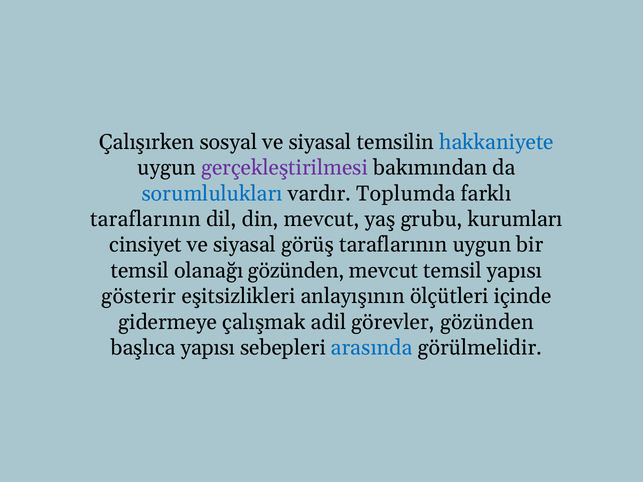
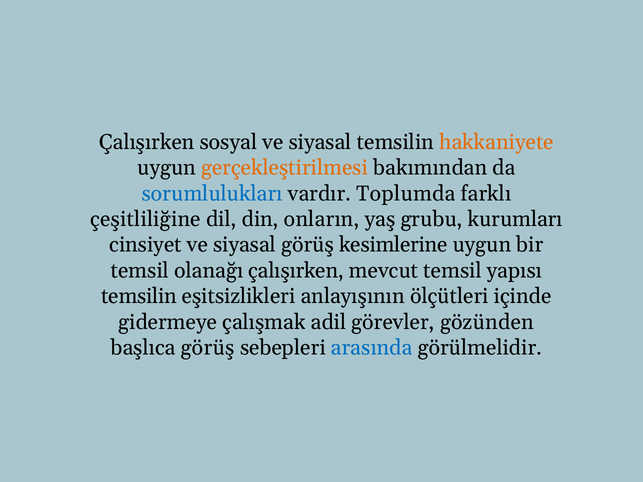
hakkaniyete colour: blue -> orange (496, 142)
gerçekleştirilmesi colour: purple -> orange (285, 168)
taraflarının: taraflarının -> çeşitliliğine (146, 219)
din mevcut: mevcut -> onların (322, 219)
görüş taraflarının: taraflarının -> kesimlerine (393, 245)
olanağı gözünden: gözünden -> çalışırken (296, 271)
gösterir: gösterir -> temsilin (139, 296)
başlıca yapısı: yapısı -> görüş (208, 348)
